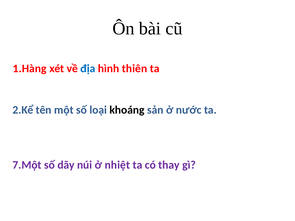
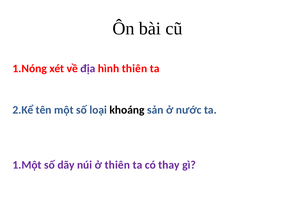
1.Hàng: 1.Hàng -> 1.Nóng (30, 69)
địa colour: blue -> purple (88, 69)
7.Một: 7.Một -> 1.Một (27, 165)
ở nhiệt: nhiệt -> thiên (117, 165)
